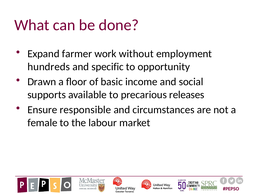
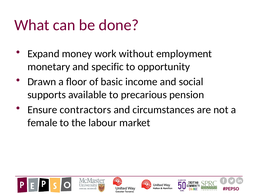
farmer: farmer -> money (77, 54)
hundreds: hundreds -> monetary (49, 67)
releases: releases -> pension (187, 95)
responsible: responsible -> contractors (85, 110)
